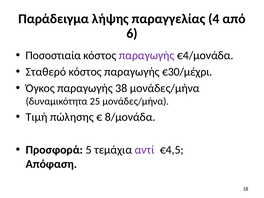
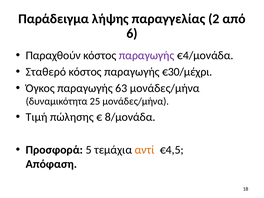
4: 4 -> 2 (214, 19)
Ποσοστιαία: Ποσοστιαία -> Παραχθούν (53, 55)
38: 38 -> 63 (121, 88)
αντί colour: purple -> orange (145, 150)
